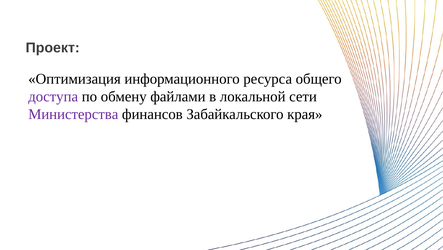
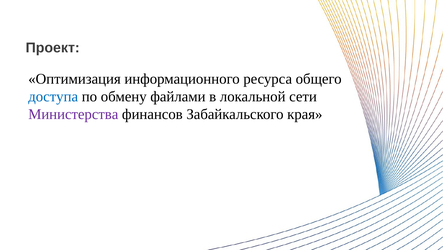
доступа colour: purple -> blue (53, 96)
